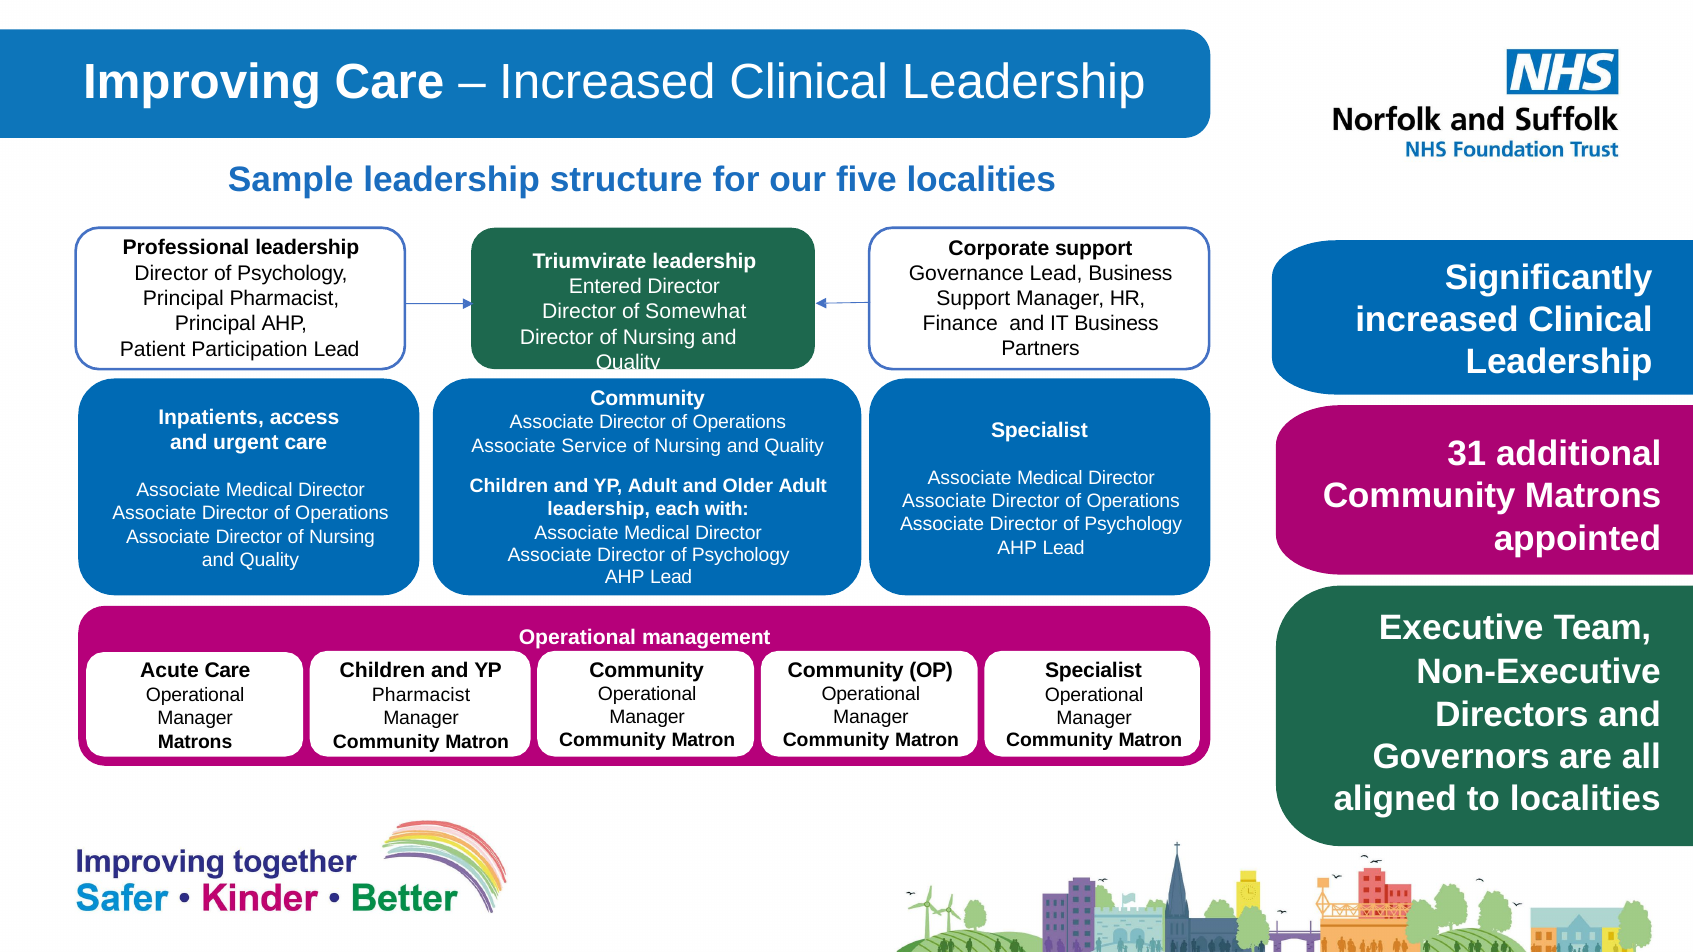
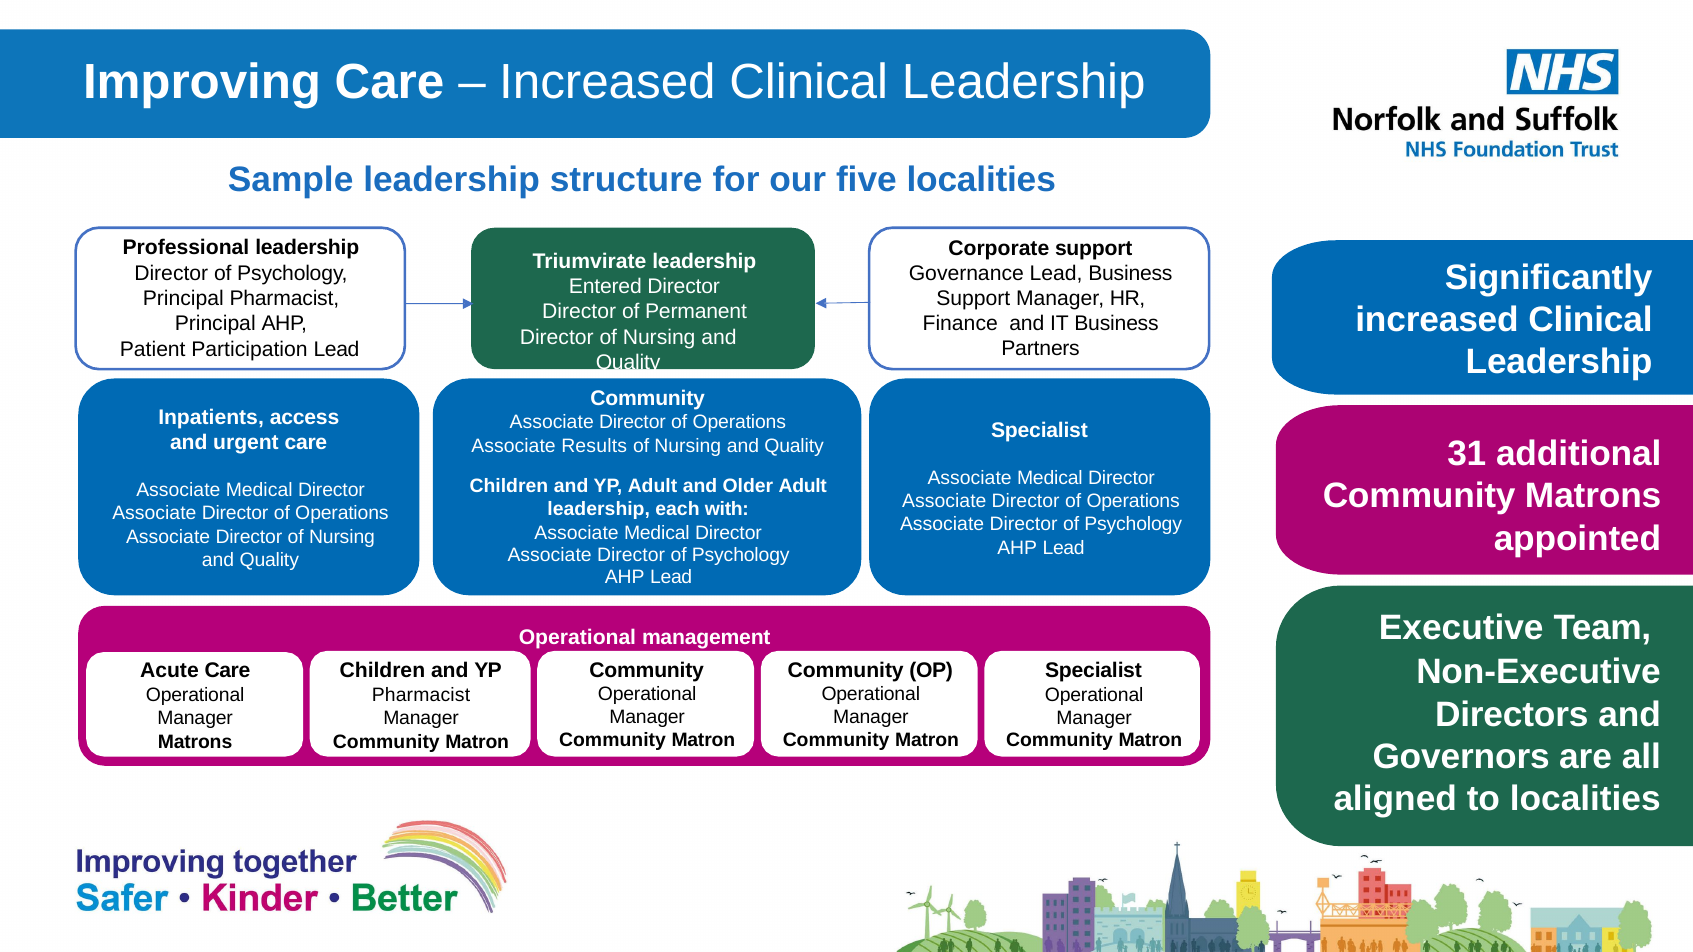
Somewhat: Somewhat -> Permanent (696, 311)
Service: Service -> Results (594, 446)
